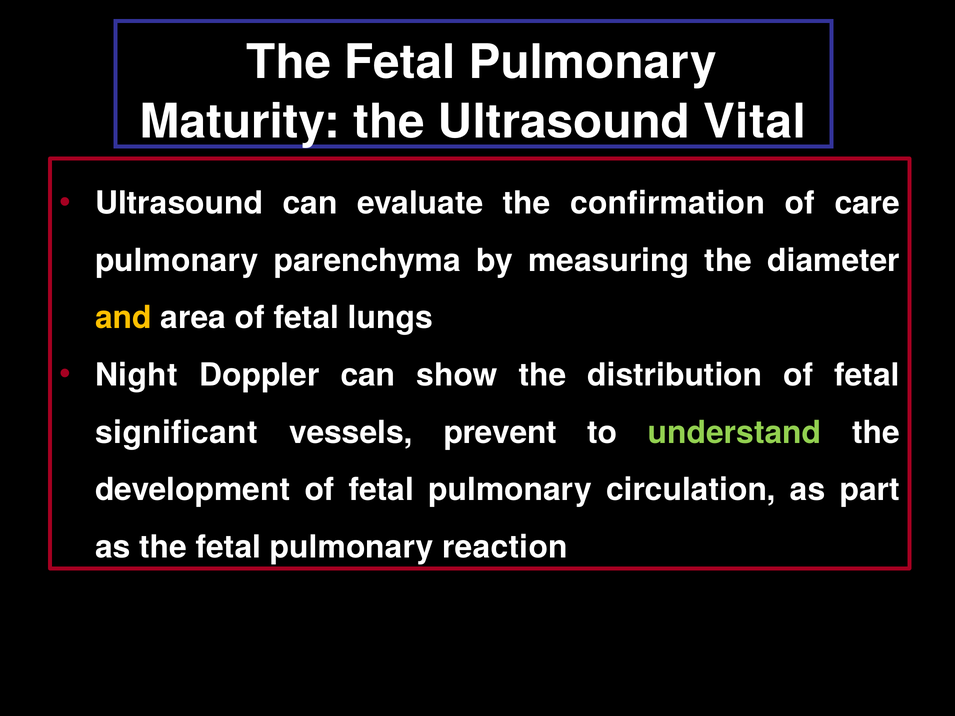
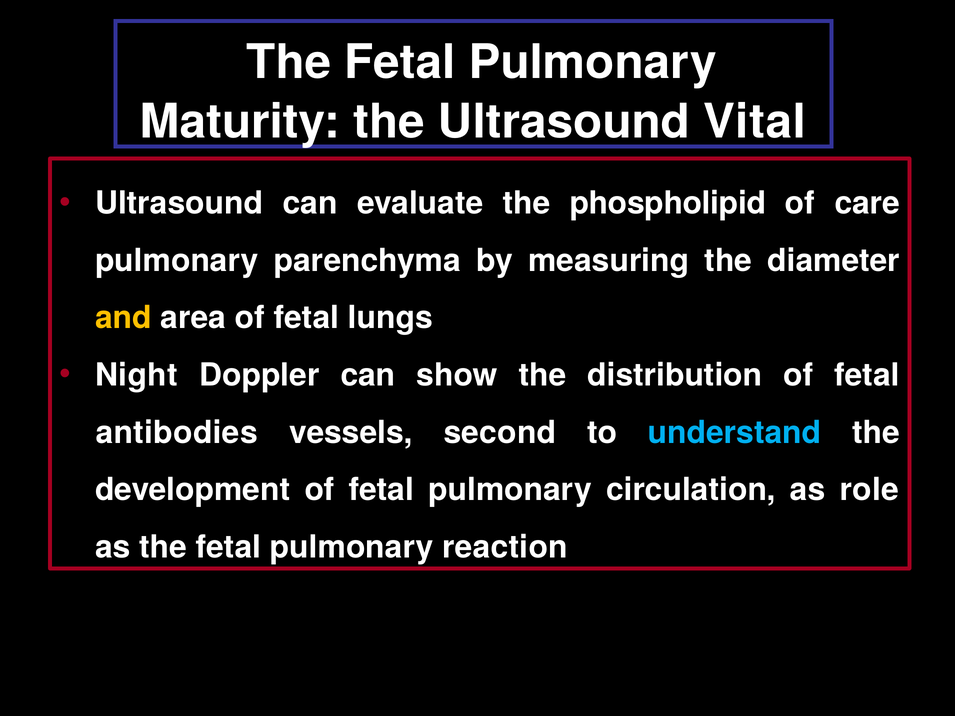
confirmation: confirmation -> phospholipid (668, 203)
significant: significant -> antibodies (177, 433)
prevent: prevent -> second (500, 433)
understand colour: light green -> light blue (735, 433)
part: part -> role (869, 490)
